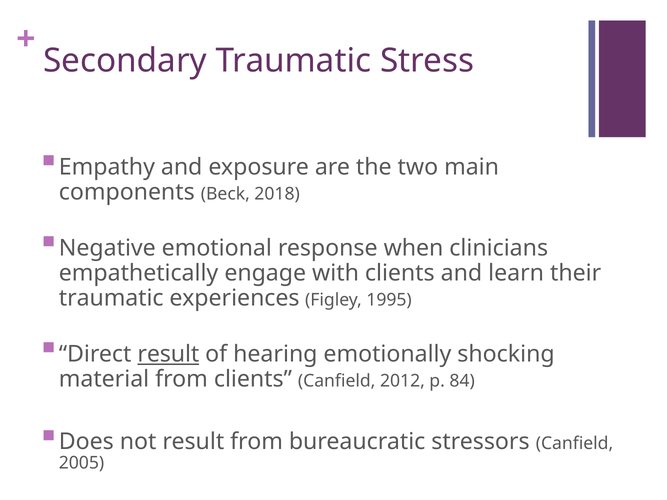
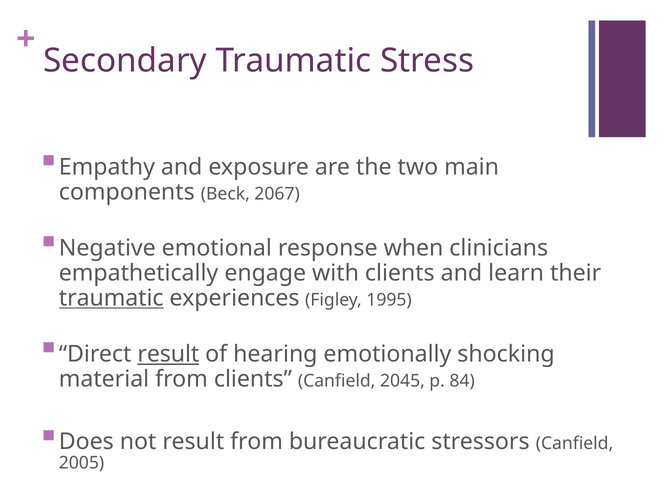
2018: 2018 -> 2067 (277, 194)
traumatic underline: none -> present (111, 298)
2012: 2012 -> 2045 (402, 381)
